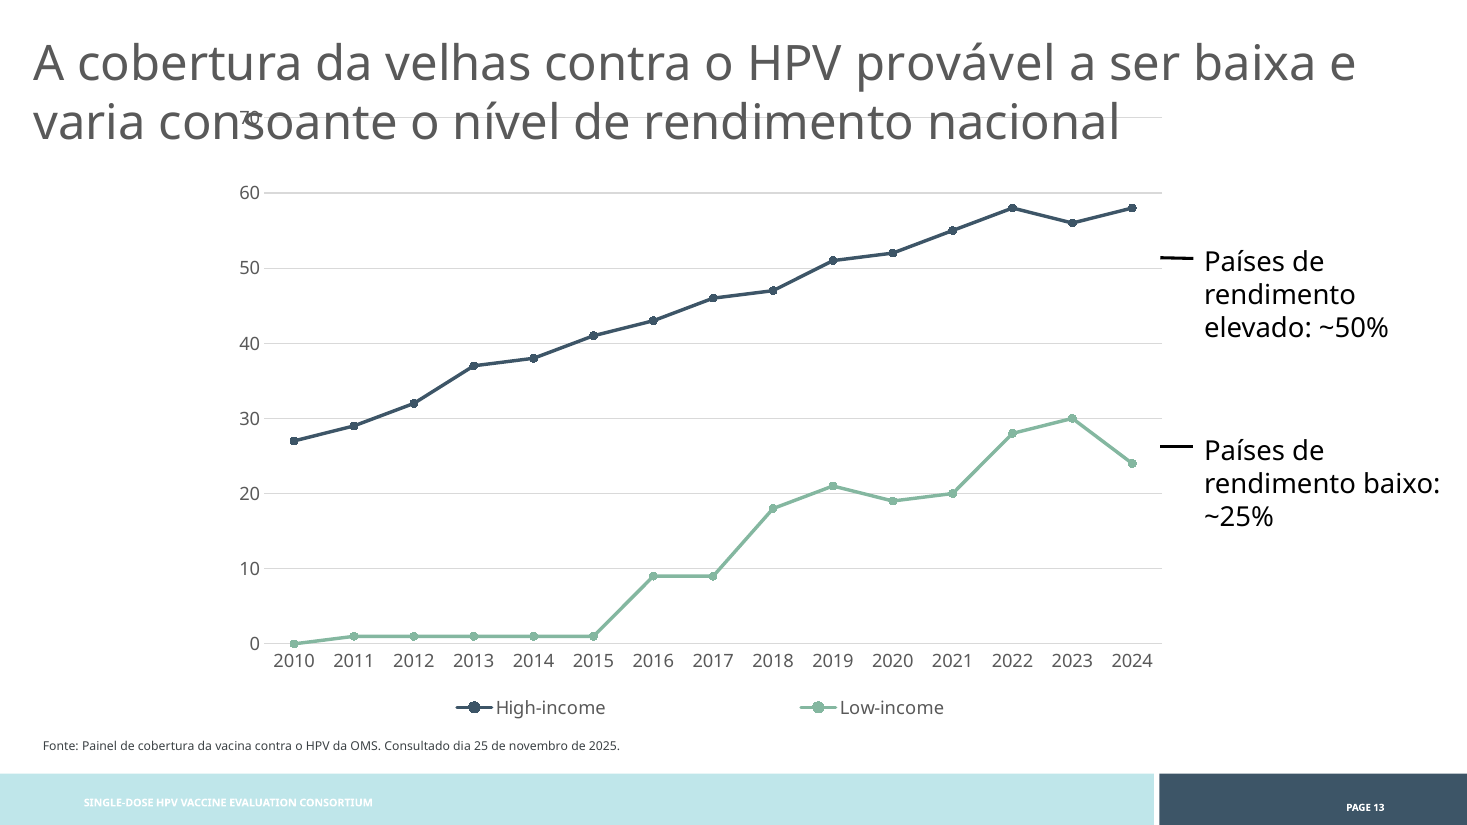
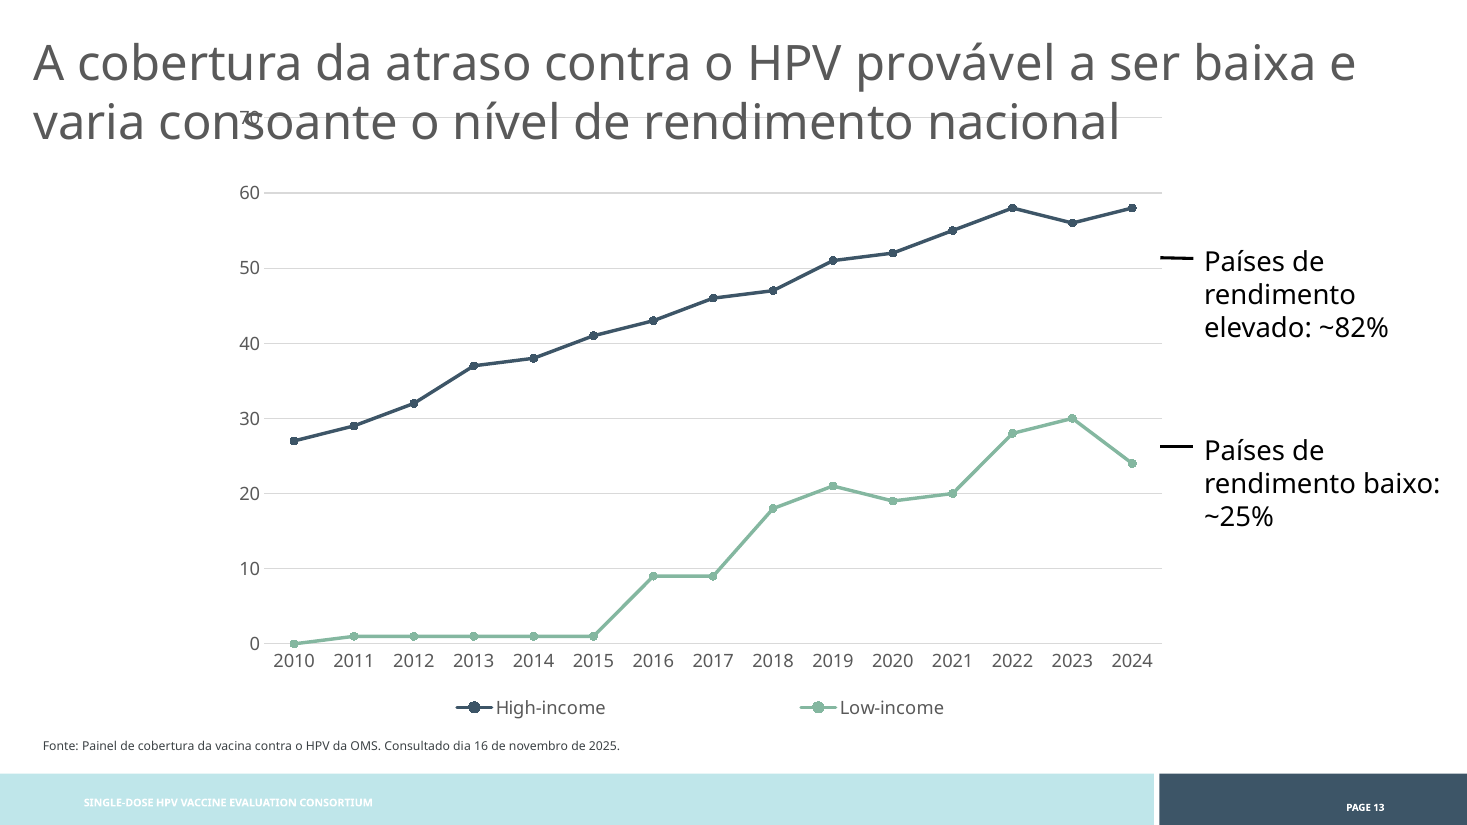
velhas: velhas -> atraso (459, 64)
~50%: ~50% -> ~82% (1354, 329)
25: 25 -> 16 (481, 746)
